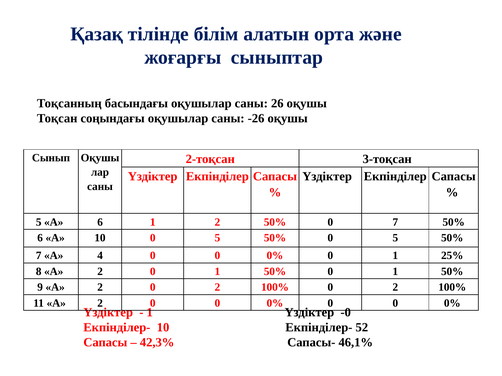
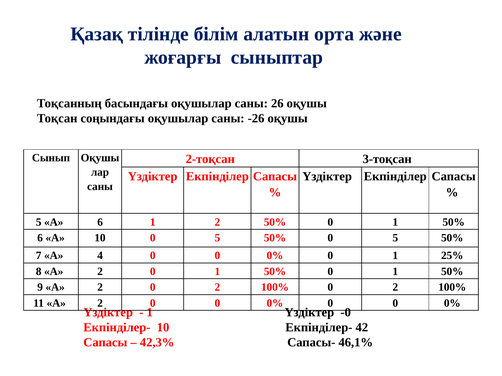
2 50% 0 7: 7 -> 1 (395, 222)
52: 52 -> 42 (362, 328)
